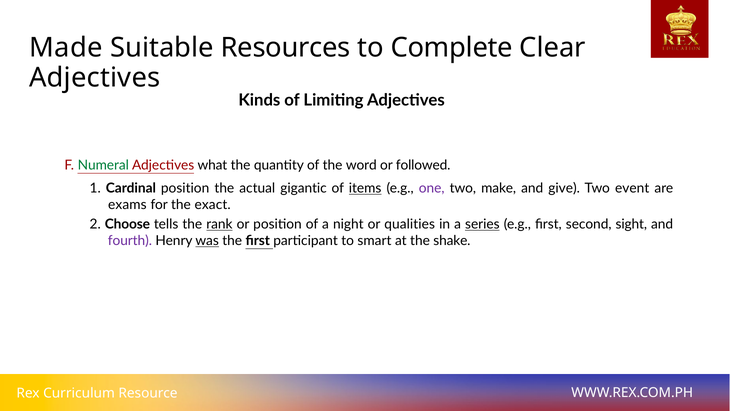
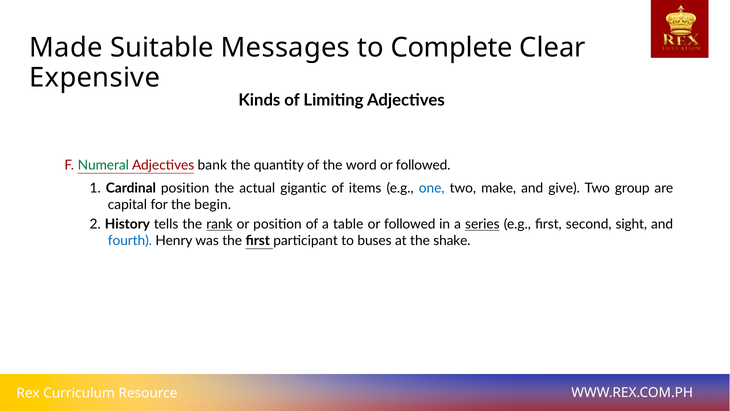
Resources: Resources -> Messages (285, 48)
Adjectives: Adjectives -> Expensive (95, 77)
what: what -> bank (212, 165)
items underline: present -> none (365, 188)
one colour: purple -> blue (432, 188)
event: event -> group (632, 188)
exams: exams -> capital (127, 205)
exact: exact -> begin (213, 205)
Choose: Choose -> History (127, 224)
night: night -> table (348, 224)
qualities: qualities -> followed (410, 224)
fourth colour: purple -> blue (130, 241)
was underline: present -> none (207, 241)
smart: smart -> buses (375, 241)
